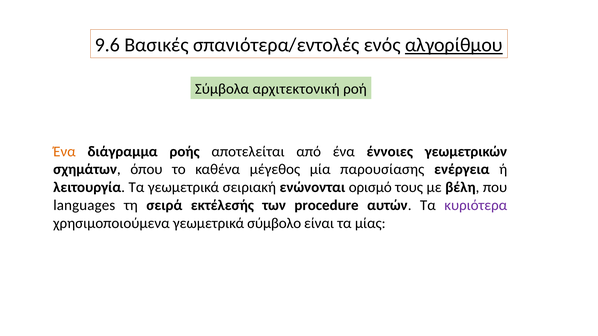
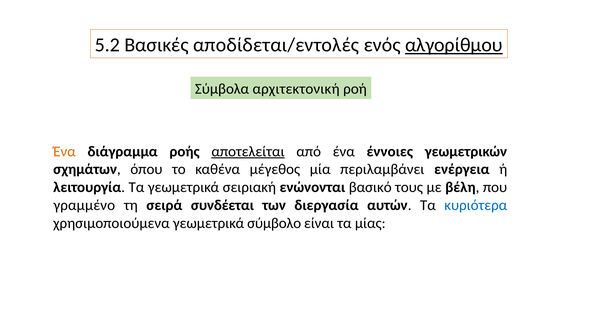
9.6: 9.6 -> 5.2 (107, 45)
σπανιότερα/εντολές: σπανιότερα/εντολές -> αποδίδεται/εντολές (276, 45)
αποτελείται underline: none -> present (248, 152)
παρουσίασης: παρουσίασης -> περιλαμβάνει (382, 170)
ορισμό: ορισμό -> βασικό (370, 188)
languages: languages -> γραμμένο (84, 205)
εκτέλεσής: εκτέλεσής -> συνδέεται (222, 205)
procedure: procedure -> διεργασία (326, 205)
κυριότερα colour: purple -> blue (476, 205)
